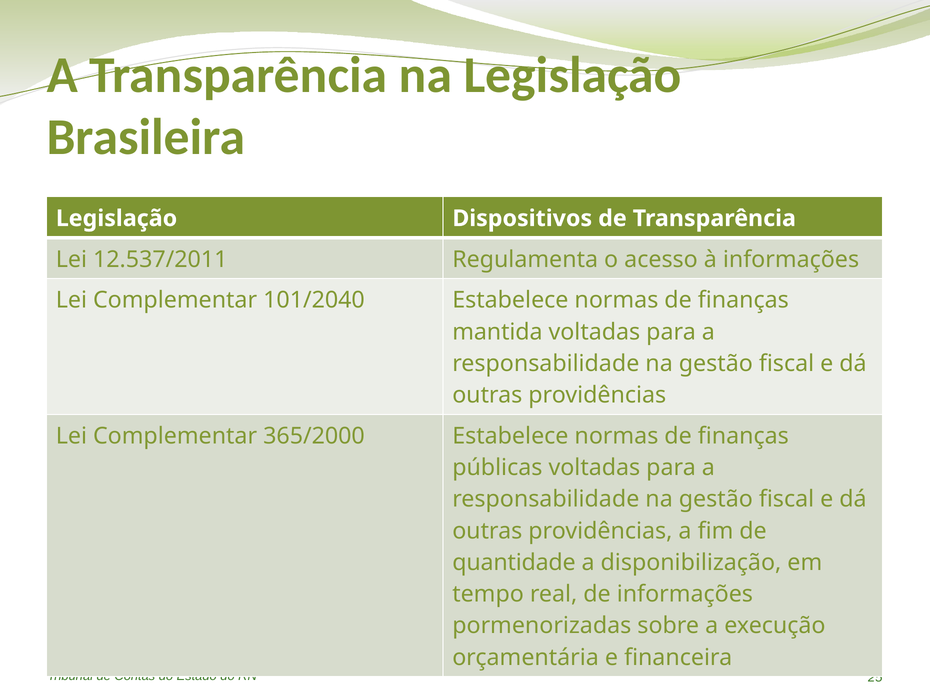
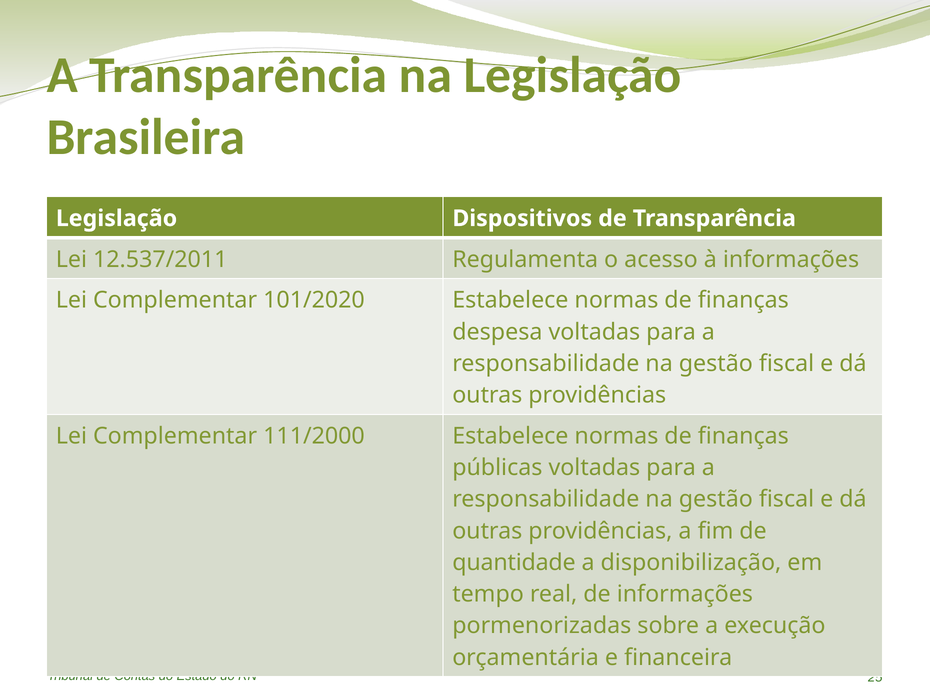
101/2040: 101/2040 -> 101/2020 (314, 301)
mantida: mantida -> despesa (497, 332)
365/2000: 365/2000 -> 111/2000 (314, 436)
